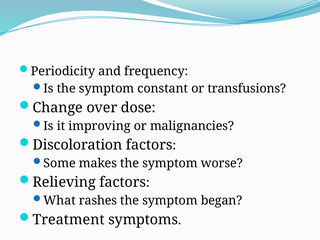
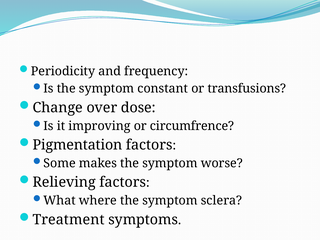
malignancies: malignancies -> circumfrence (192, 126)
Discoloration: Discoloration -> Pigmentation (77, 145)
rashes: rashes -> where (98, 201)
began: began -> sclera (221, 201)
